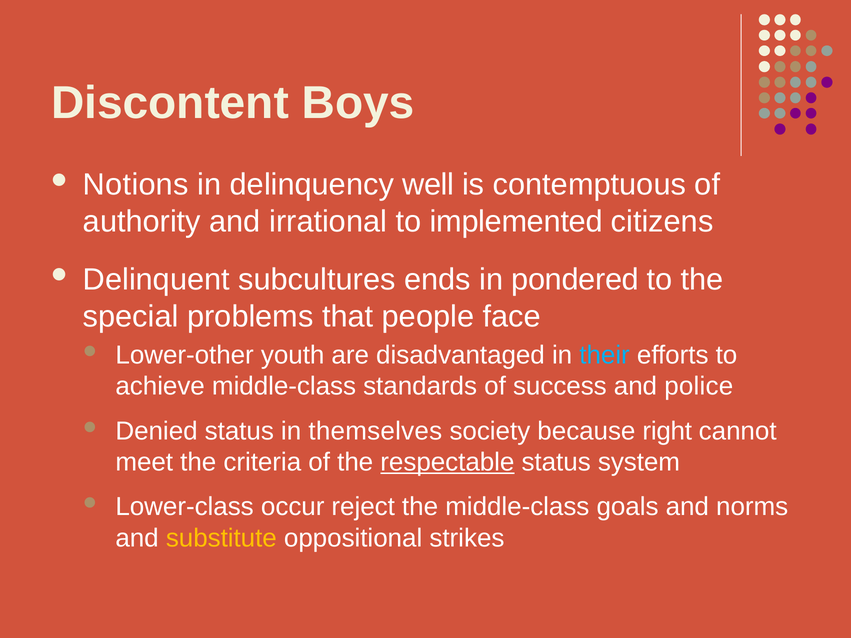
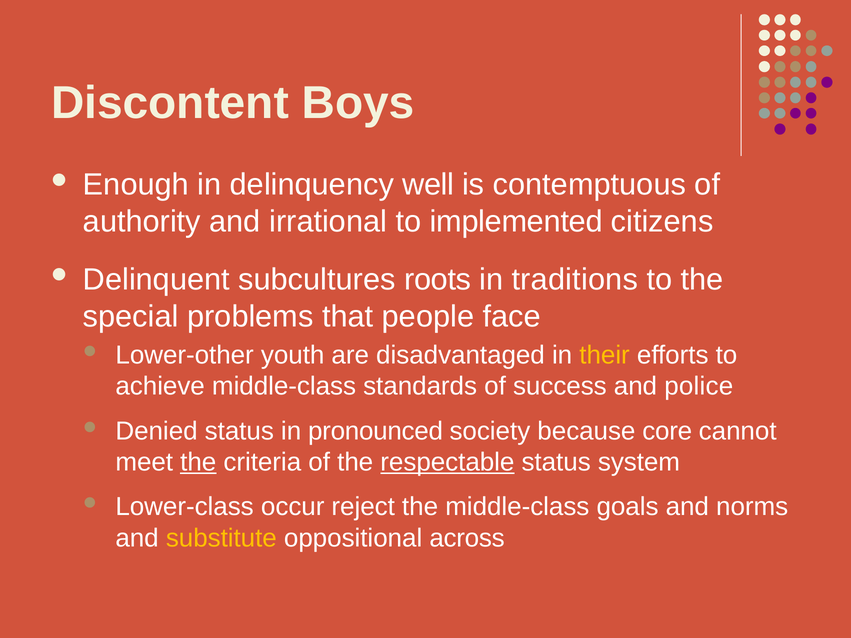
Notions: Notions -> Enough (136, 185)
ends: ends -> roots (438, 280)
pondered: pondered -> traditions (575, 280)
their colour: light blue -> yellow (605, 355)
themselves: themselves -> pronounced (376, 431)
right: right -> core (667, 431)
the underline: none -> present (198, 462)
strikes: strikes -> across (467, 538)
